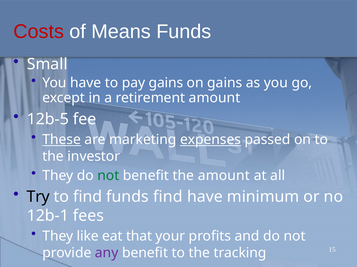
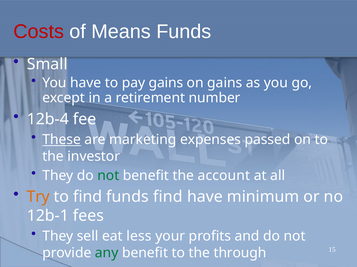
retirement amount: amount -> number (215, 98)
12b-5: 12b-5 -> 12b-4 (48, 119)
expenses underline: present -> none (211, 140)
the amount: amount -> account (224, 176)
Try colour: black -> orange (38, 197)
like: like -> sell (88, 237)
that: that -> less (139, 237)
any colour: purple -> green (107, 253)
tracking: tracking -> through (240, 253)
